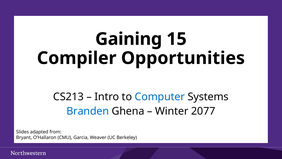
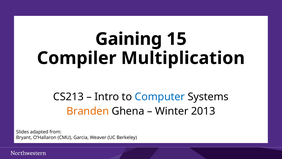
Opportunities: Opportunities -> Multiplication (183, 58)
Branden colour: blue -> orange (88, 111)
2077: 2077 -> 2013 (203, 111)
